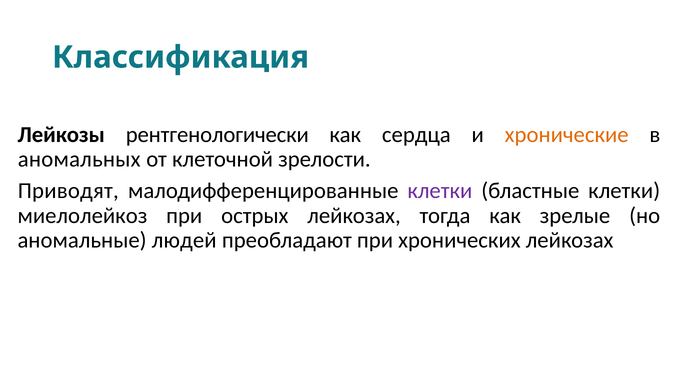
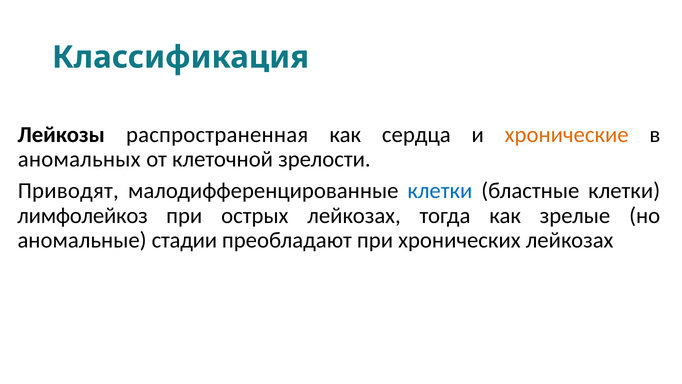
рентгенологически: рентгенологически -> распространенная (217, 135)
клетки colour: purple -> blue (440, 191)
миелолейкоз: миелолейкоз -> лимфолейкоз (83, 215)
людей: людей -> стадии (184, 240)
